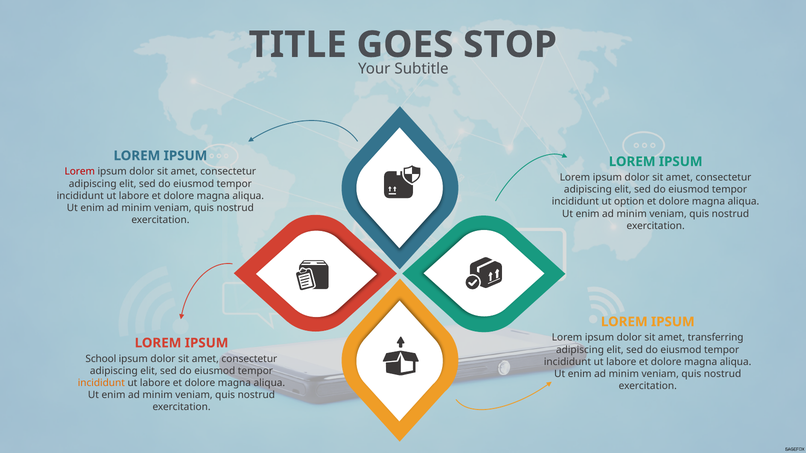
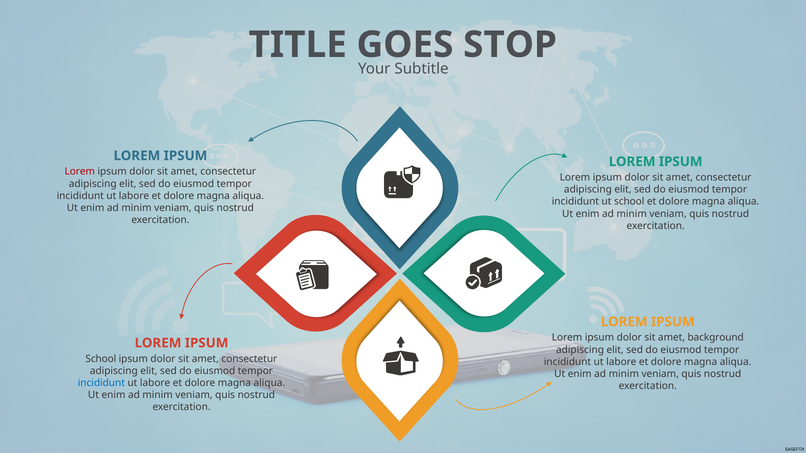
ut option: option -> school (629, 202)
transferring: transferring -> background (716, 338)
incididunt colour: orange -> blue (101, 383)
